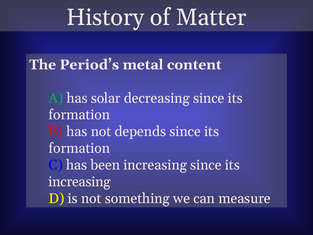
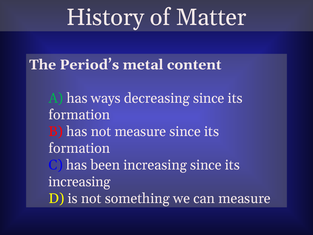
solar: solar -> ways (106, 98)
not depends: depends -> measure (140, 131)
